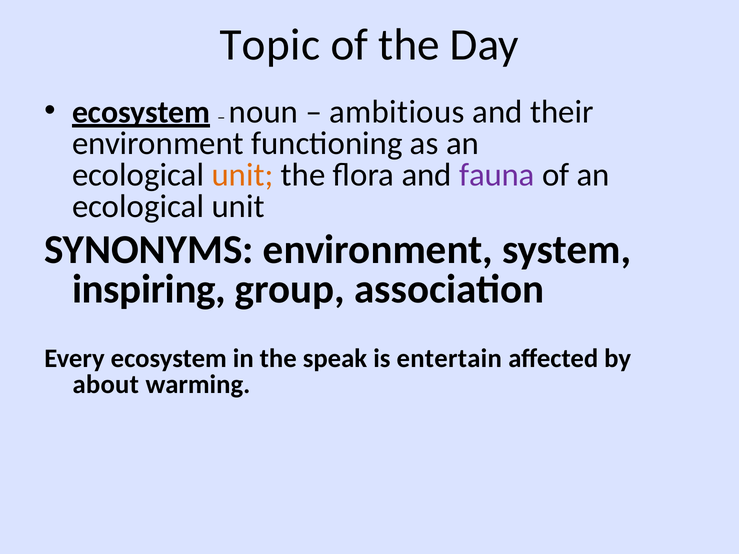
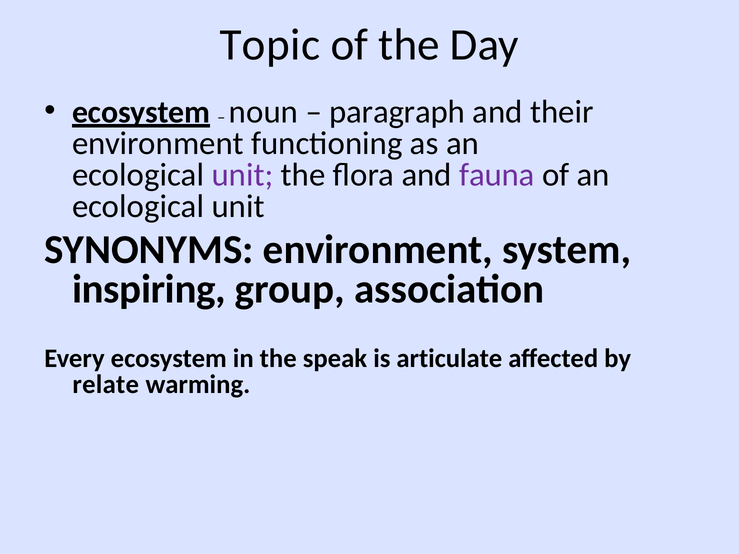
ambitious: ambitious -> paragraph (397, 112)
unit colour: orange -> purple (242, 175)
entertain: entertain -> articulate (449, 359)
about: about -> relate (106, 384)
